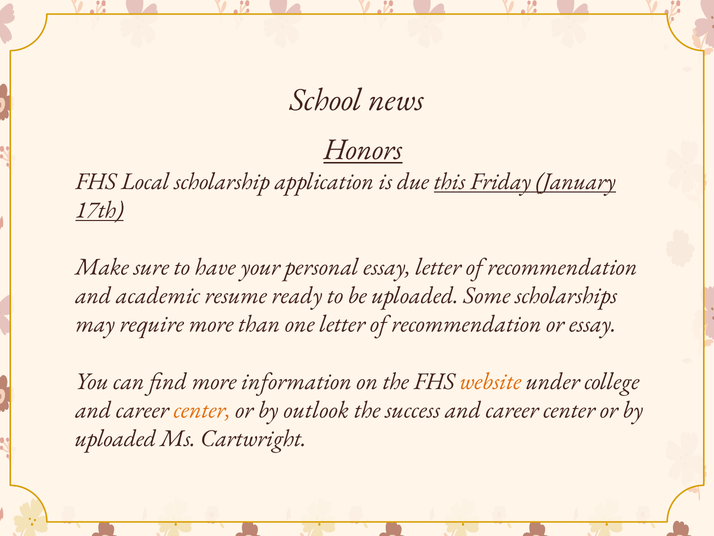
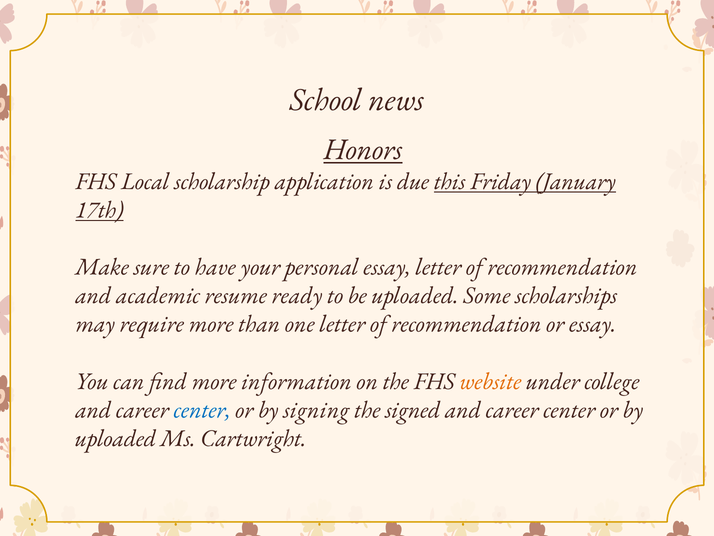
center colour: orange -> blue (202, 409)
outlook: outlook -> signing (316, 409)
success: success -> signed (413, 409)
